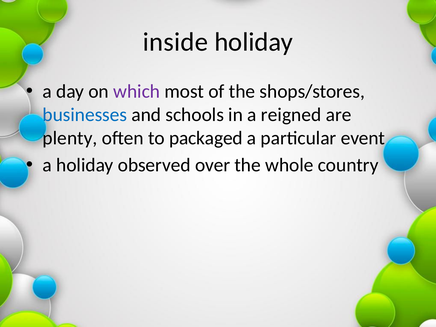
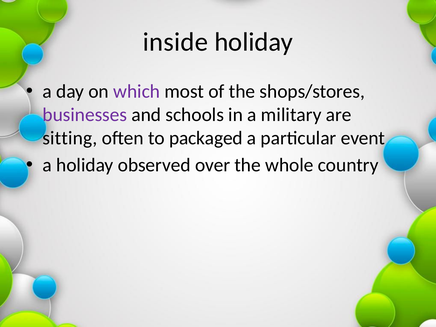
businesses colour: blue -> purple (85, 115)
reigned: reigned -> military (291, 115)
plenty: plenty -> sitting (70, 138)
